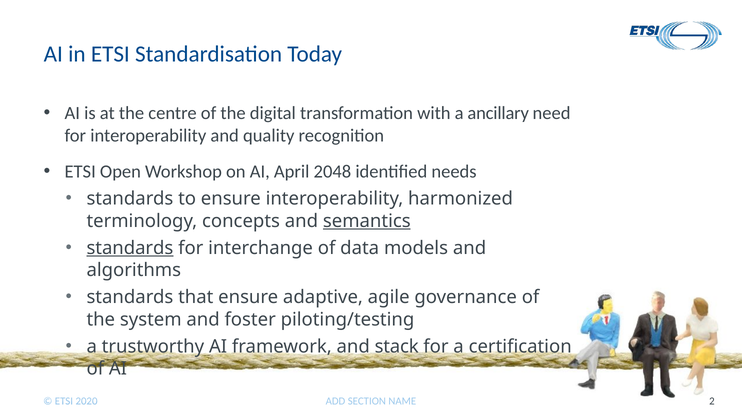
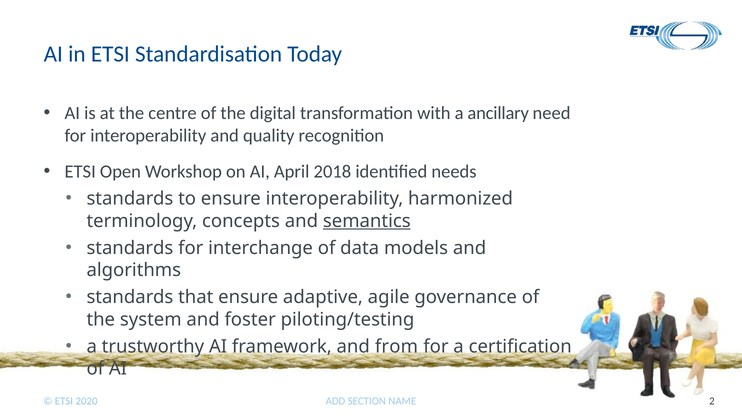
2048: 2048 -> 2018 (332, 172)
standards underline: present -> none (130, 248)
stack: stack -> from (397, 346)
